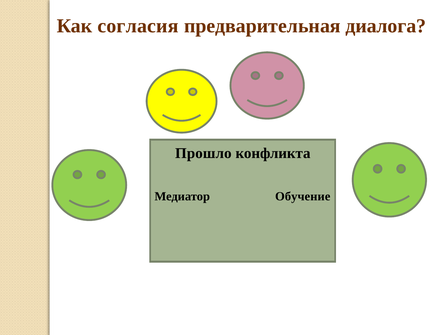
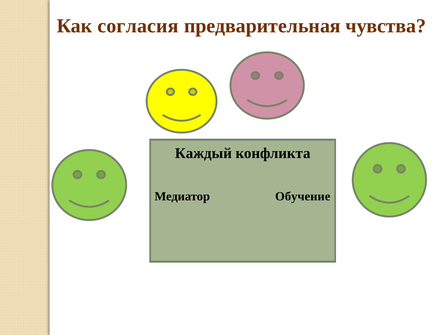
диалога: диалога -> чувства (386, 26)
Прошло: Прошло -> Каждый (203, 153)
